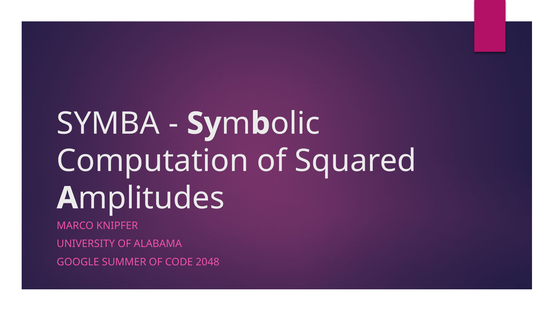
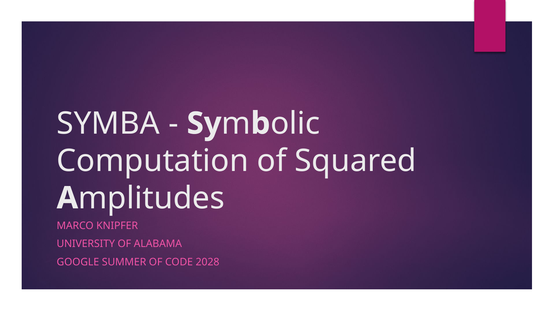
2048: 2048 -> 2028 (208, 263)
